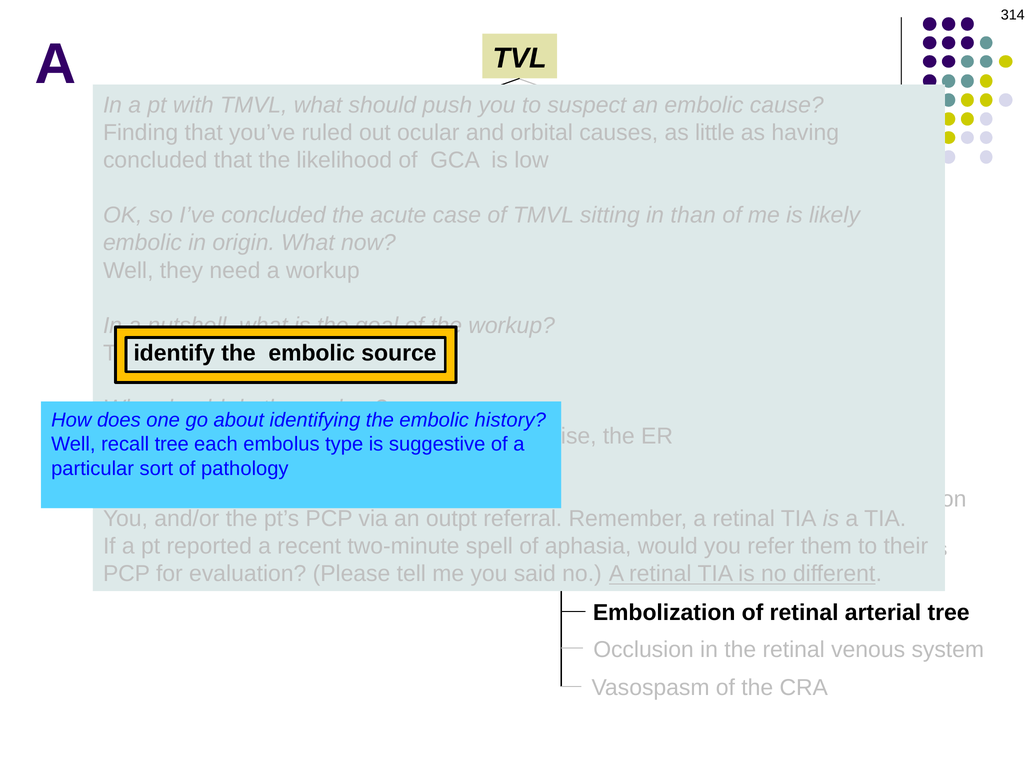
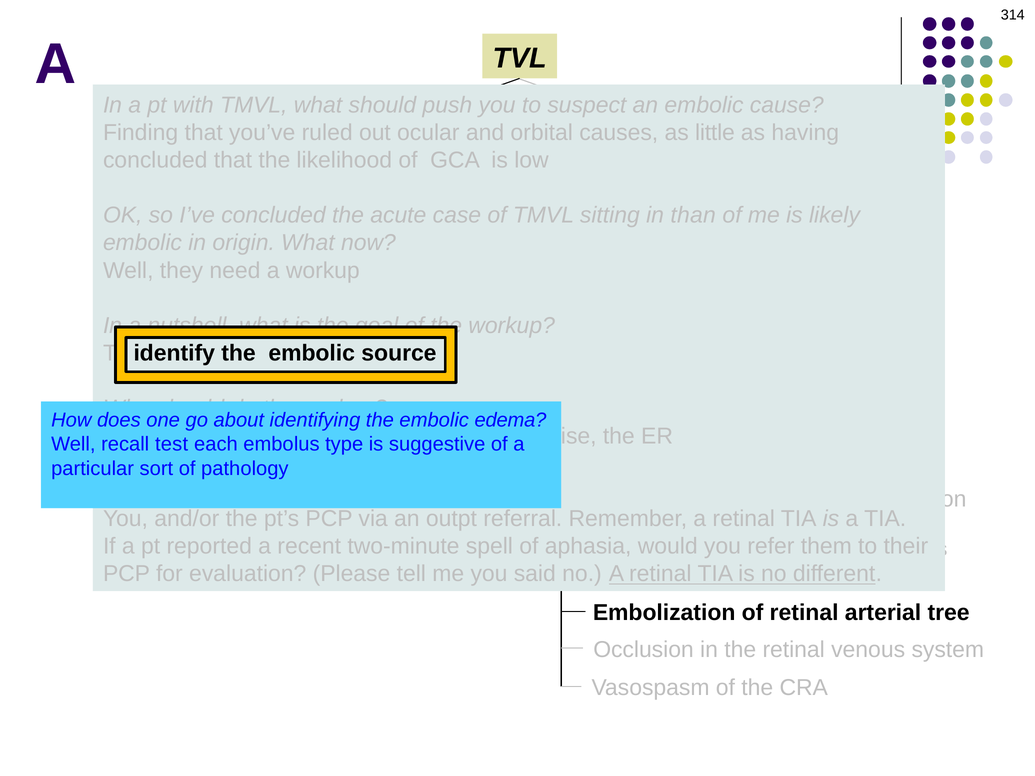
history: history -> edema (510, 420)
tree: tree -> test (172, 444)
